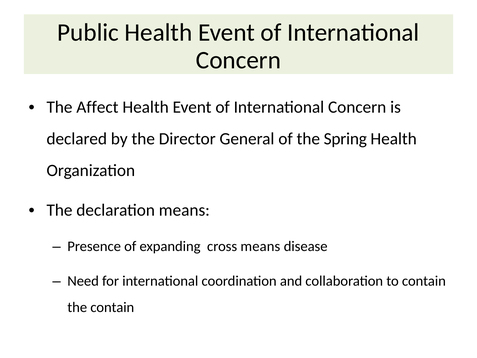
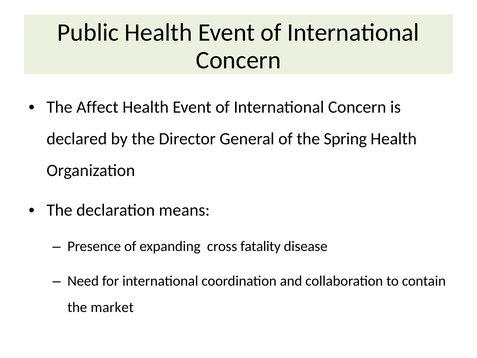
cross means: means -> fatality (261, 246)
the contain: contain -> market (112, 307)
